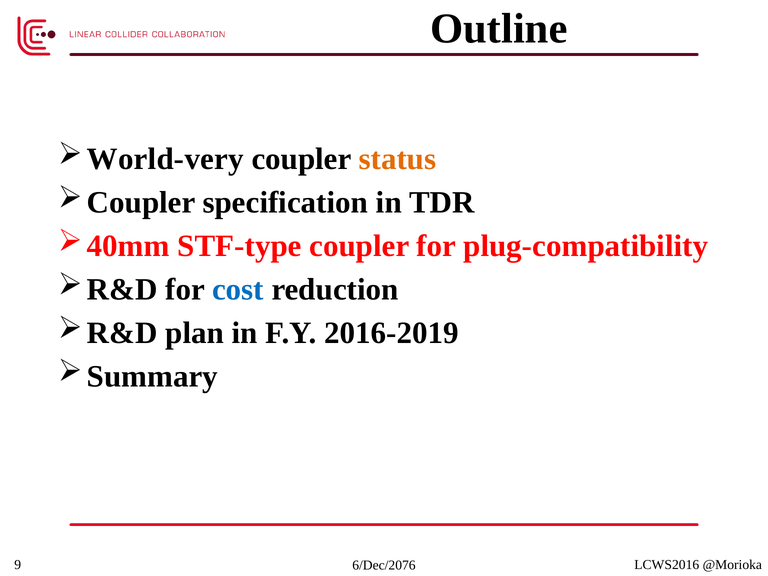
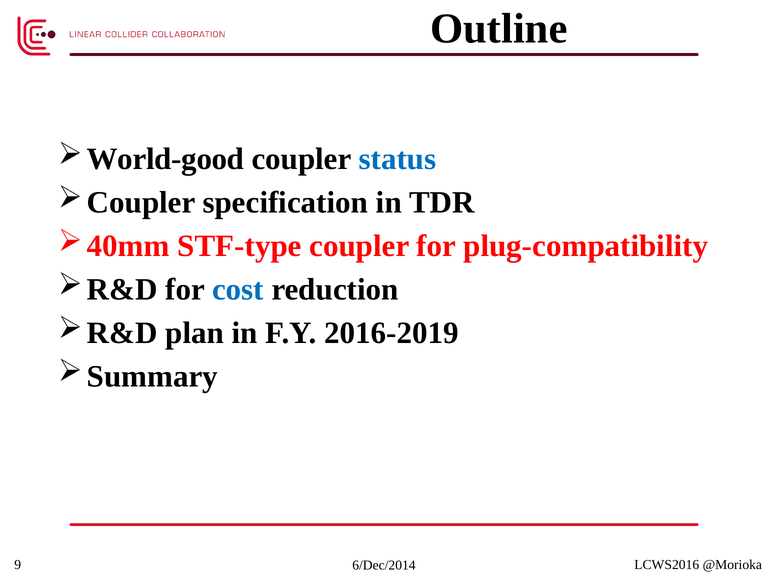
World-very: World-very -> World-good (166, 159)
status colour: orange -> blue (397, 159)
6/Dec/2076: 6/Dec/2076 -> 6/Dec/2014 (384, 565)
